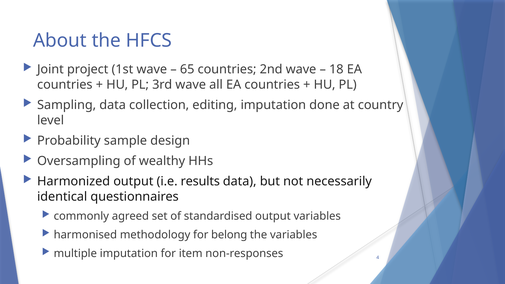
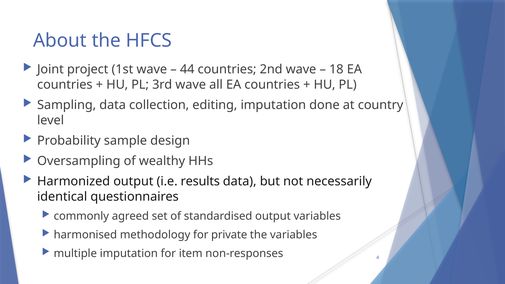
65: 65 -> 44 (187, 69)
belong: belong -> private (229, 235)
